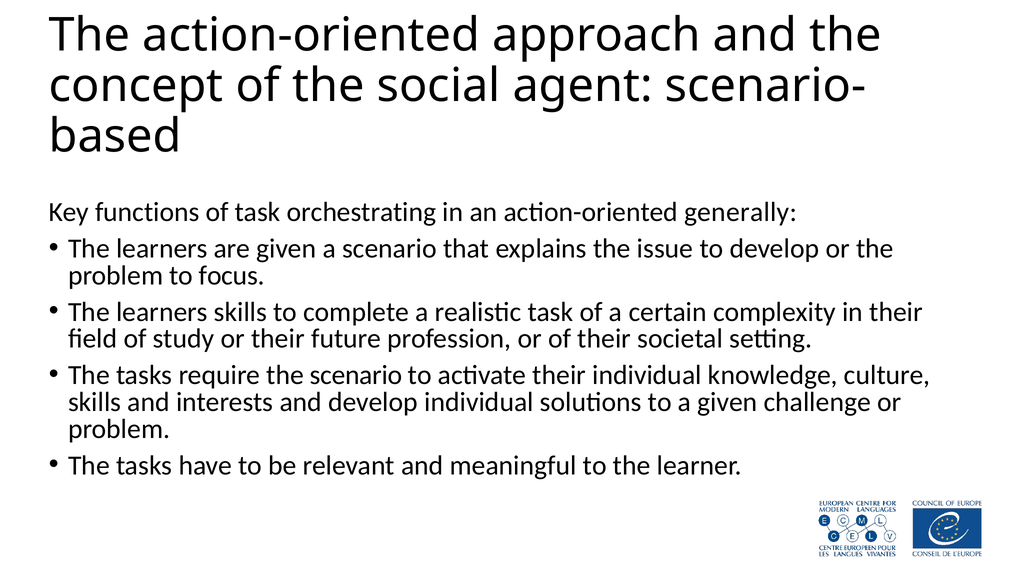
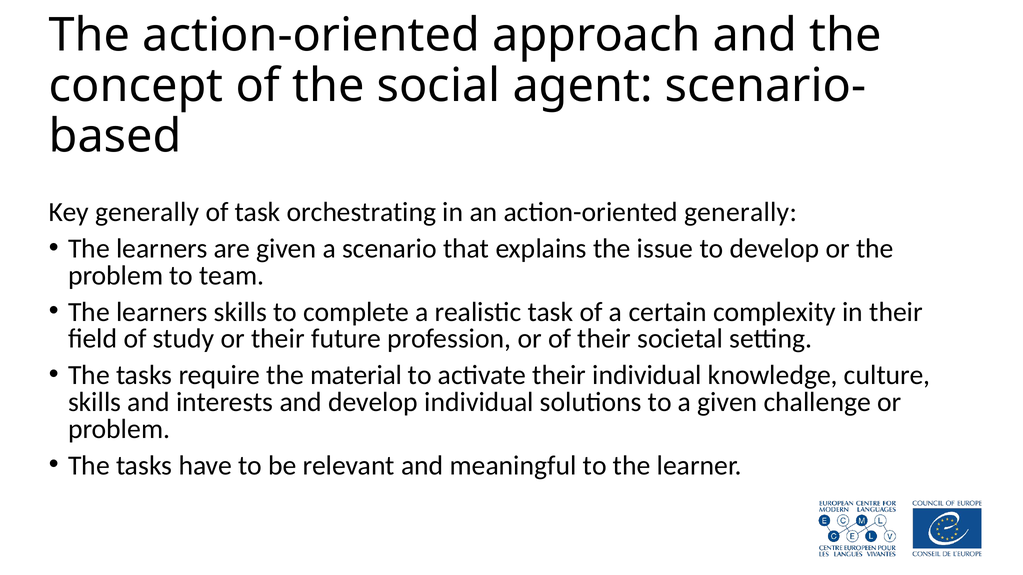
Key functions: functions -> generally (147, 212)
focus: focus -> team (232, 276)
the scenario: scenario -> material (356, 376)
